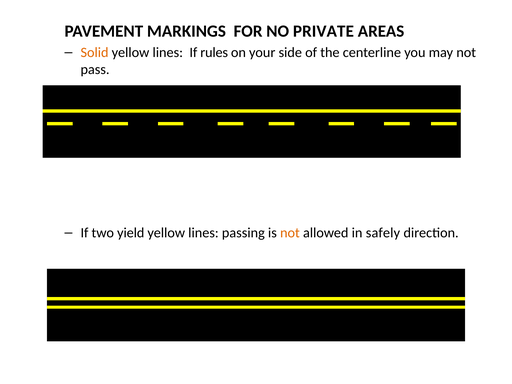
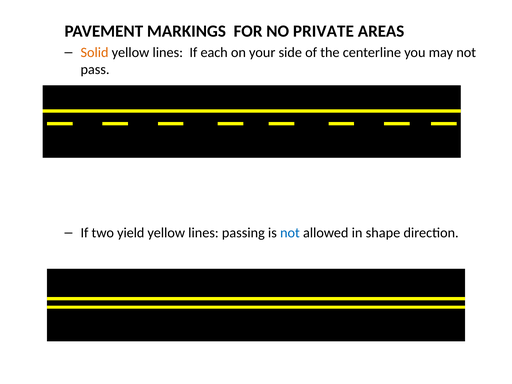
rules: rules -> each (214, 53)
not colour: orange -> blue (290, 233)
safely: safely -> shape (383, 233)
